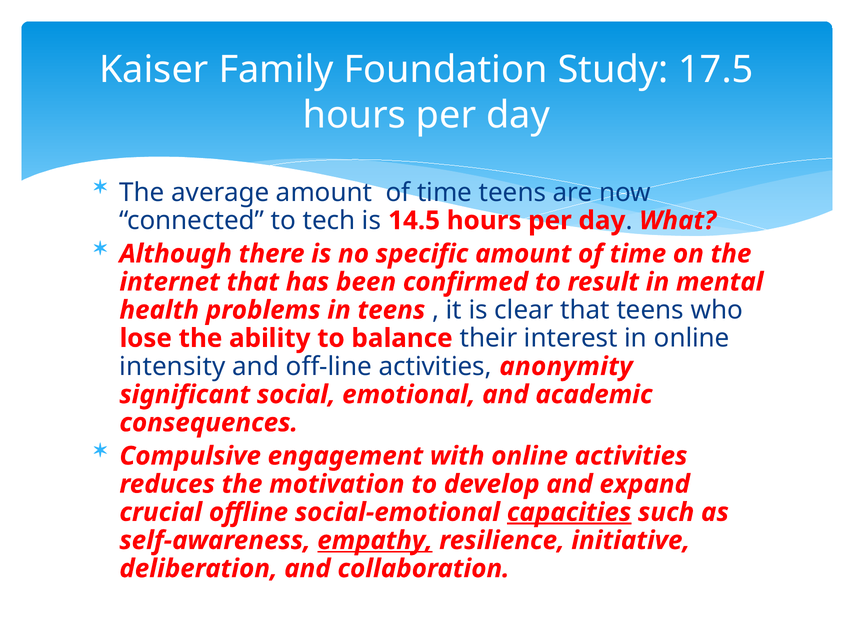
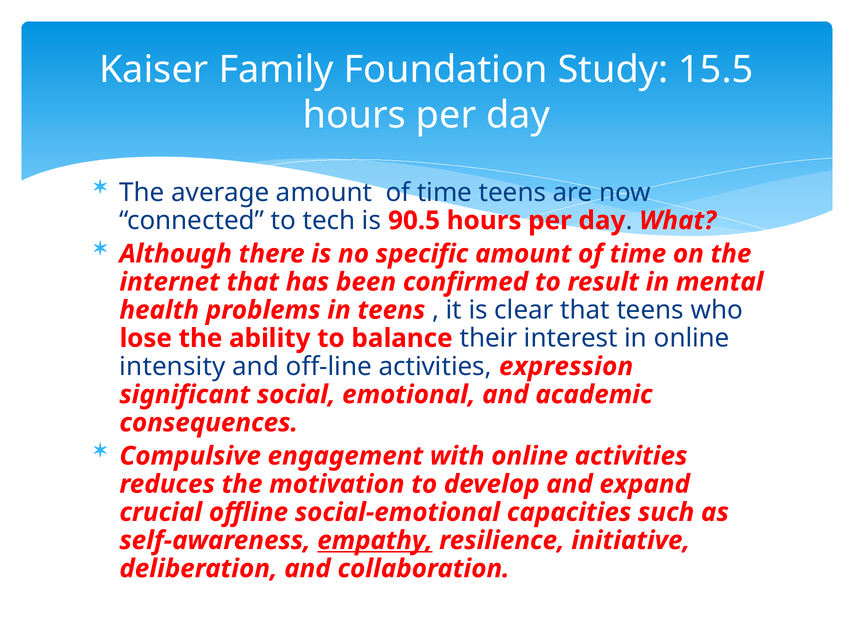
17.5: 17.5 -> 15.5 (716, 70)
14.5: 14.5 -> 90.5 (414, 220)
anonymity: anonymity -> expression (566, 366)
capacities underline: present -> none (569, 512)
